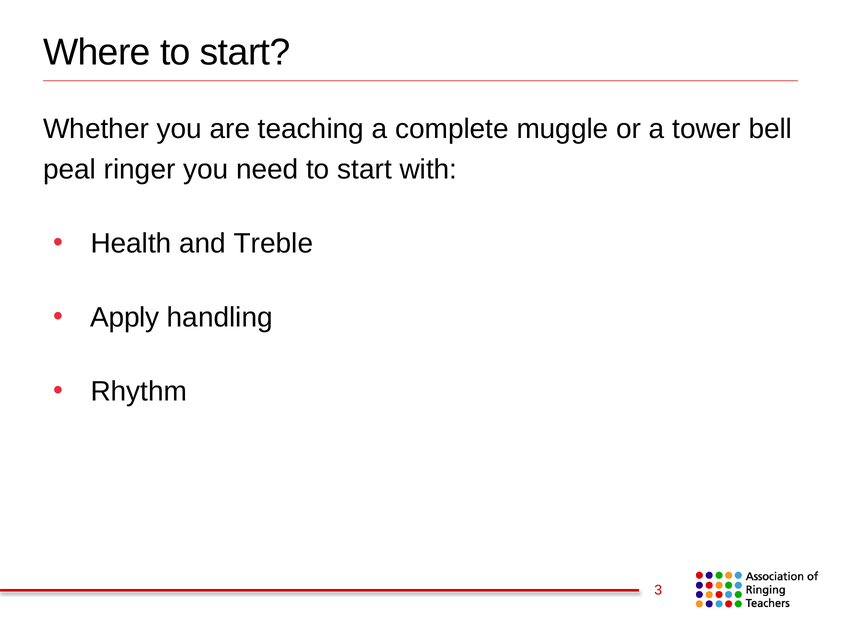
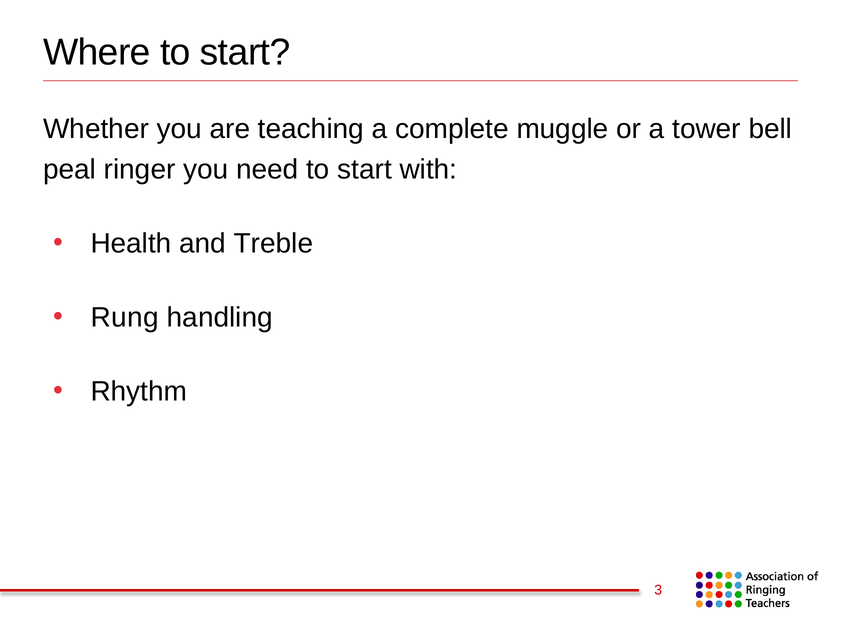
Apply: Apply -> Rung (125, 317)
